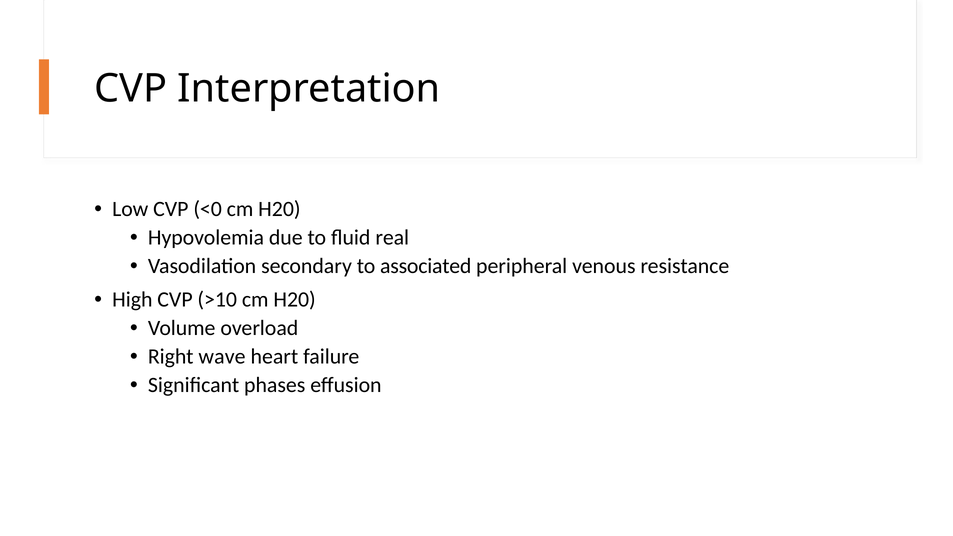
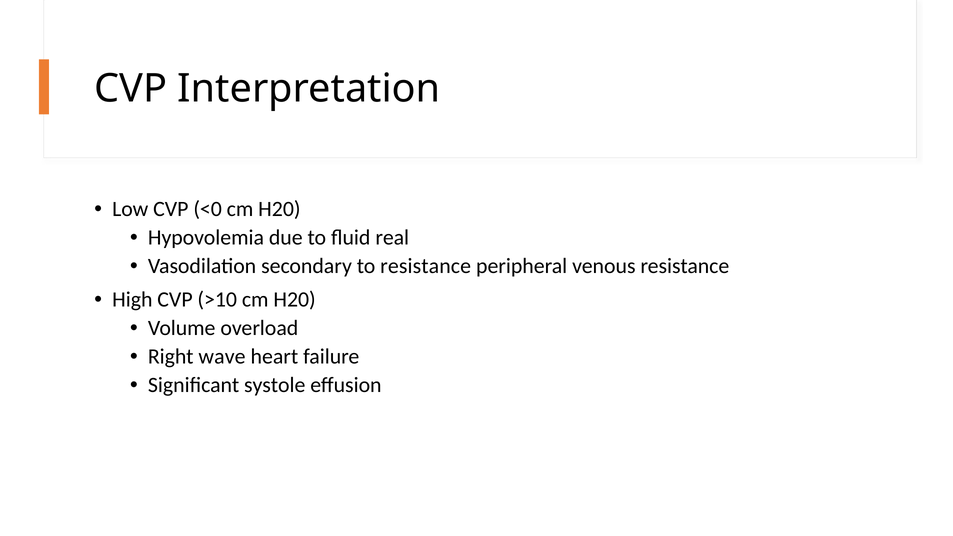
to associated: associated -> resistance (426, 266)
phases: phases -> systole (275, 385)
